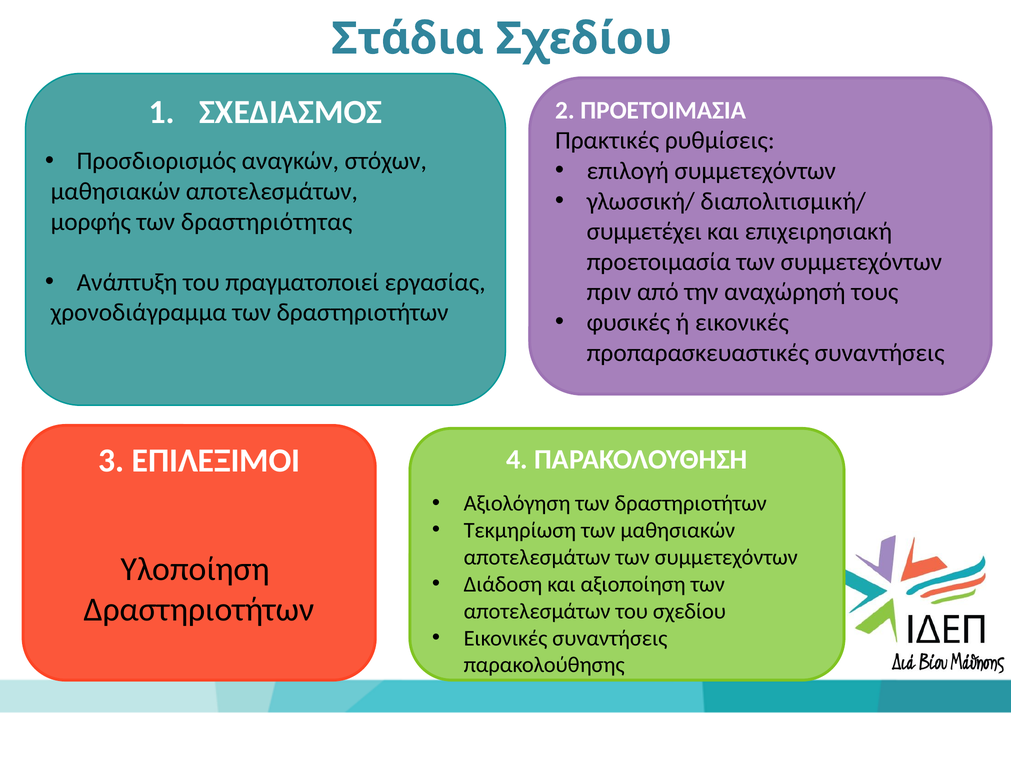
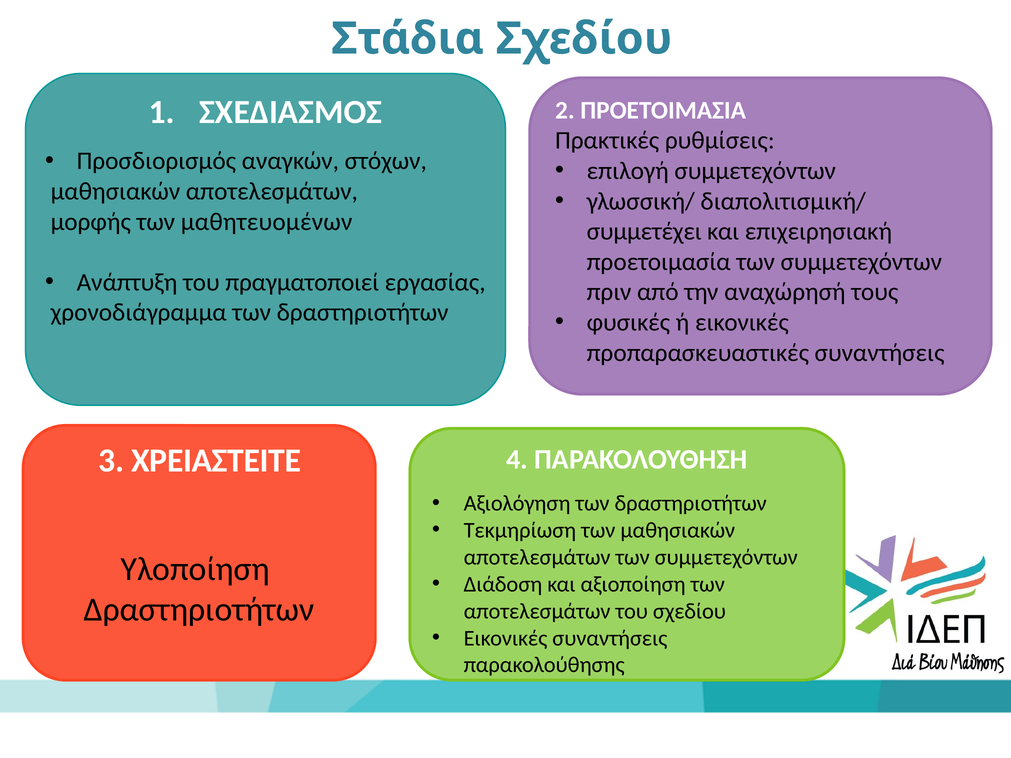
δραστηριότητας: δραστηριότητας -> μαθητευομένων (267, 222)
ΕΠΙΛΕΞΙΜΟΙ: ΕΠΙΛΕΞΙΜΟΙ -> ΧΡΕΙΑΣΤΕΙΤΕ (216, 461)
